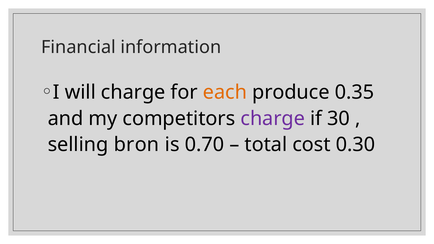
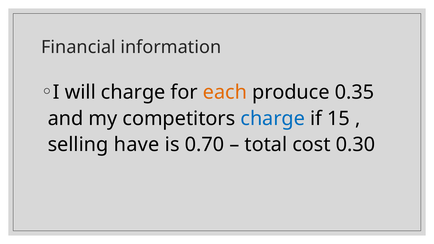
charge colour: purple -> blue (273, 119)
30: 30 -> 15 (339, 119)
bron: bron -> have (137, 145)
